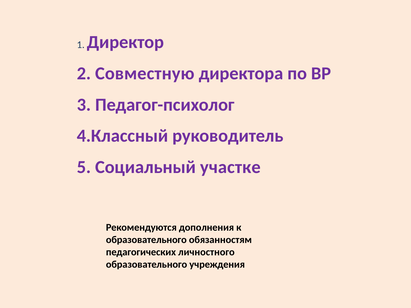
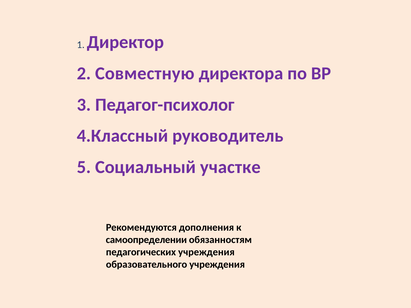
образовательного: образовательного -> самоопределении (146, 240)
педагогических личностного: личностного -> учреждения (206, 252)
